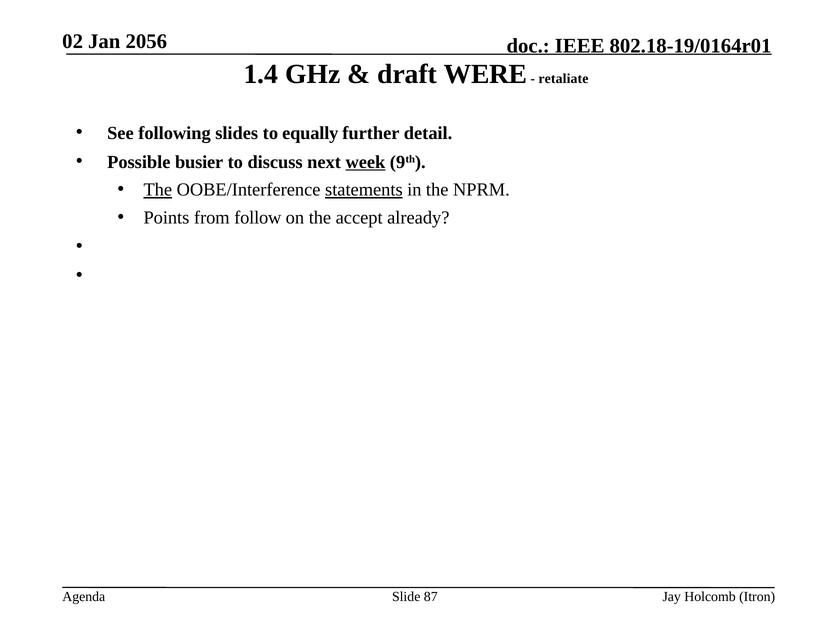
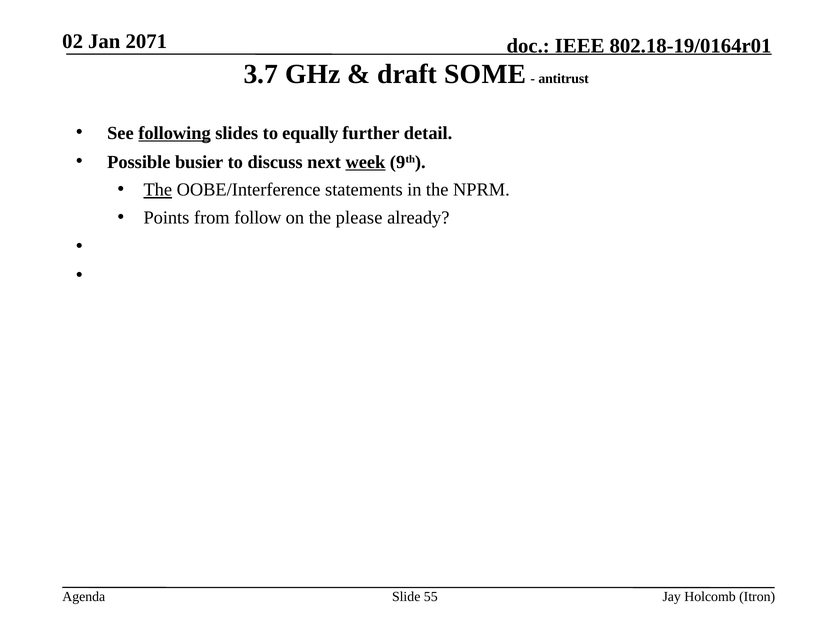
2056: 2056 -> 2071 (146, 41)
1.4: 1.4 -> 3.7 (261, 74)
WERE: WERE -> SOME (485, 74)
retaliate: retaliate -> antitrust (564, 79)
following underline: none -> present (175, 133)
statements underline: present -> none (364, 190)
accept: accept -> please (359, 218)
87: 87 -> 55 (431, 597)
